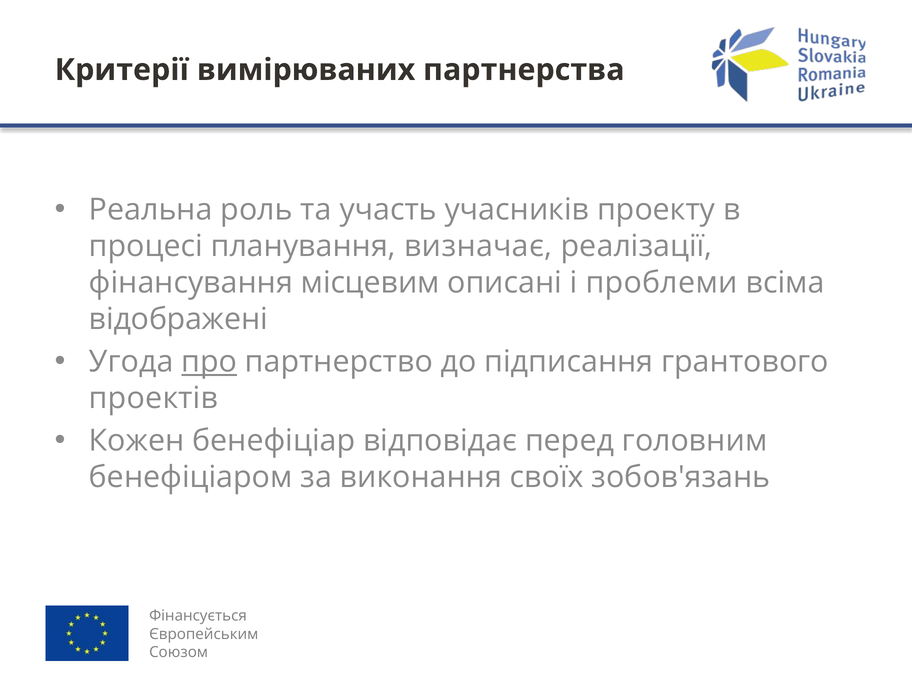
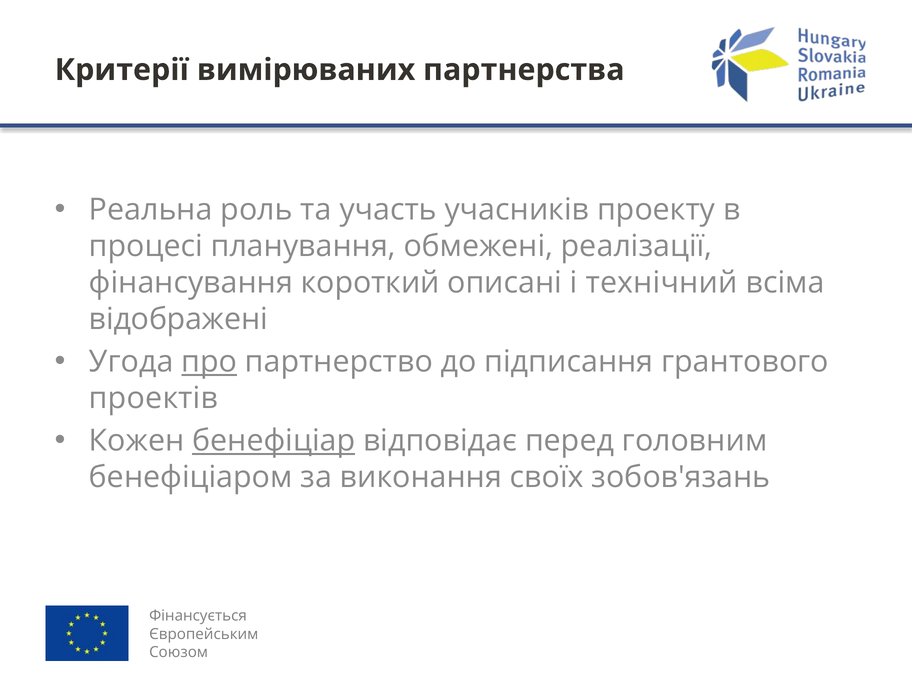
визначає: визначає -> обмежені (478, 246)
місцевим: місцевим -> короткий (370, 283)
проблеми: проблеми -> технічний (662, 283)
бенефіціар underline: none -> present (274, 441)
